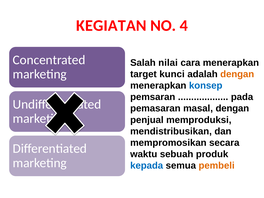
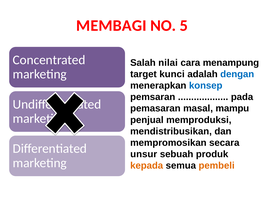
KEGIATAN: KEGIATAN -> MEMBAGI (111, 26)
4: 4 -> 5 (184, 26)
cara menerapkan: menerapkan -> menampung (231, 63)
dengan colour: orange -> blue (237, 74)
masal dengan: dengan -> mampu (232, 108)
waktu: waktu -> unsur (144, 154)
kepada colour: blue -> orange (147, 166)
